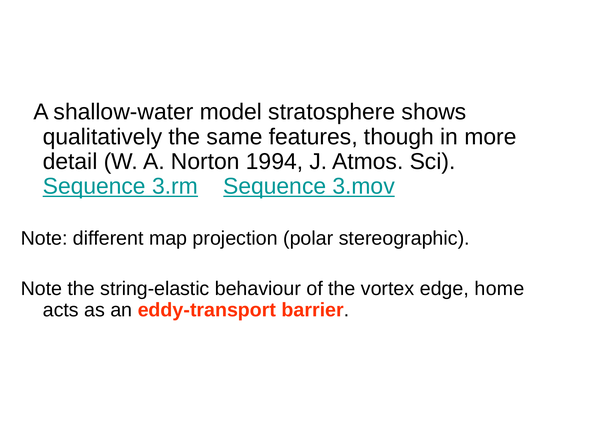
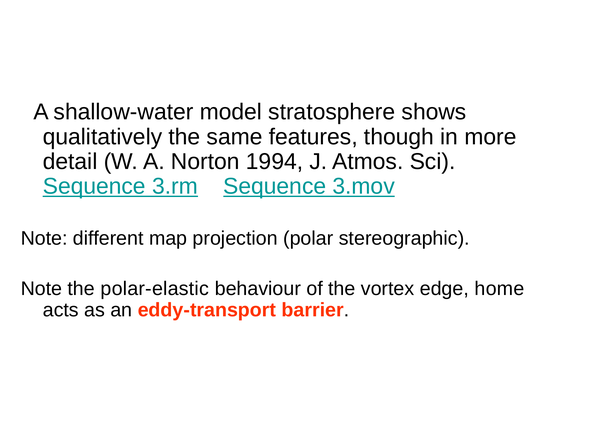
string-elastic: string-elastic -> polar-elastic (155, 288)
